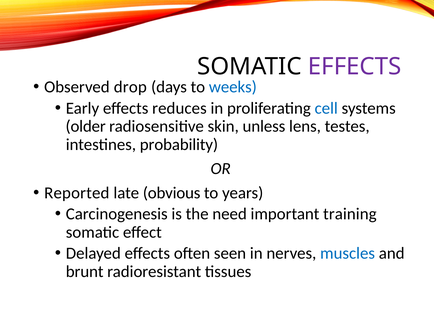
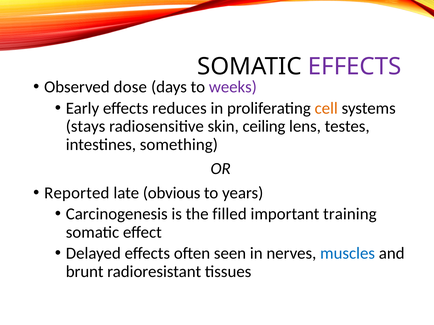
drop: drop -> dose (130, 87)
weeks colour: blue -> purple (233, 87)
cell colour: blue -> orange (326, 108)
older: older -> stays (86, 127)
unless: unless -> ceiling (264, 127)
probability: probability -> something (179, 145)
need: need -> filled (230, 214)
